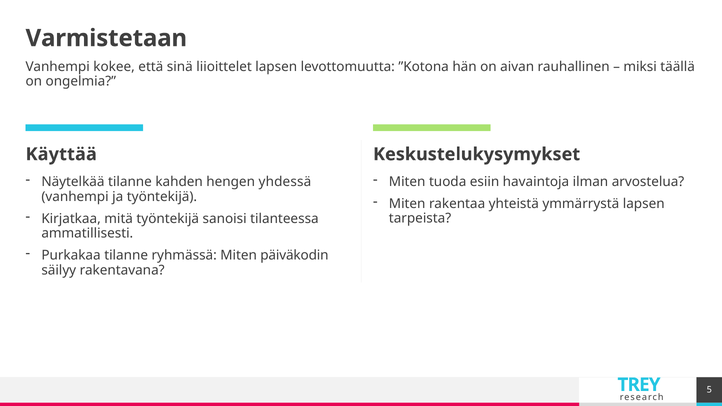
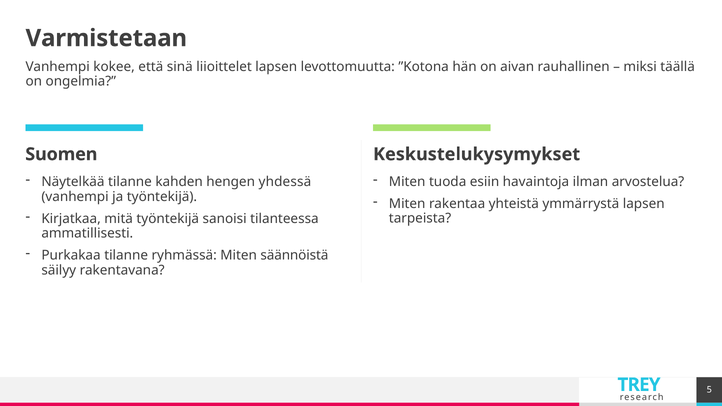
Käyttää: Käyttää -> Suomen (61, 154)
päiväkodin: päiväkodin -> säännöistä (294, 256)
